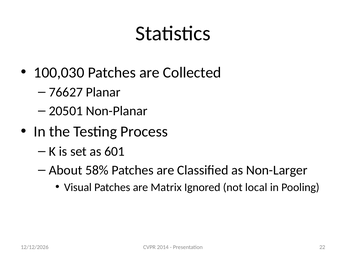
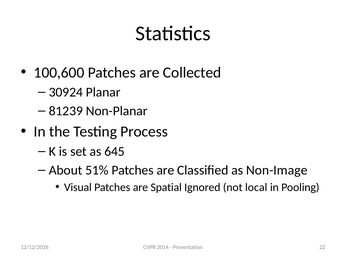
100,030: 100,030 -> 100,600 (59, 73)
76627: 76627 -> 30924 (66, 92)
20501: 20501 -> 81239 (66, 111)
601: 601 -> 645 (115, 152)
58%: 58% -> 51% (97, 170)
Non-Larger: Non-Larger -> Non-Image (277, 170)
Matrix: Matrix -> Spatial (166, 188)
